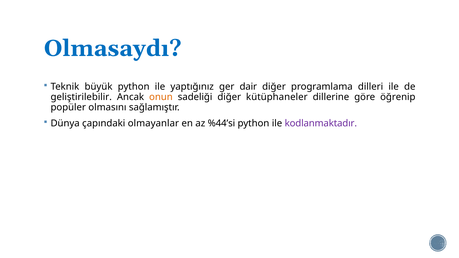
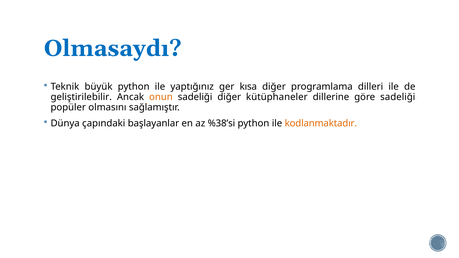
dair: dair -> kısa (248, 87)
göre öğrenip: öğrenip -> sadeliği (398, 97)
olmayanlar: olmayanlar -> başlayanlar (153, 123)
%44’si: %44’si -> %38’si (221, 123)
kodlanmaktadır colour: purple -> orange (321, 123)
